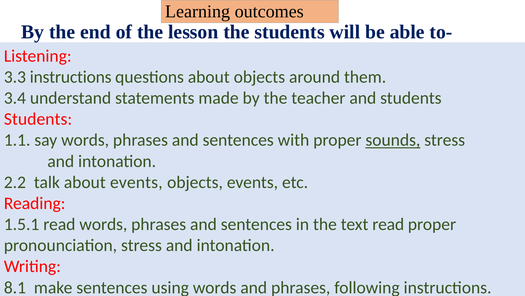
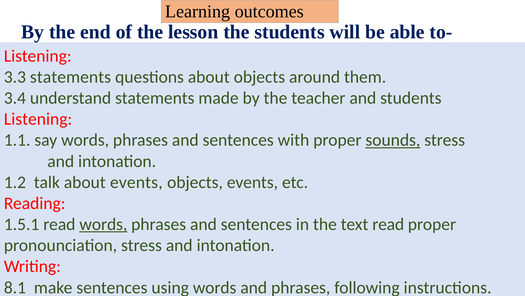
3.3 instructions: instructions -> statements (71, 77)
Students: Students -> Listening (38, 119)
2.2: 2.2 -> 1.2 (15, 182)
words underline: none -> present (103, 224)
